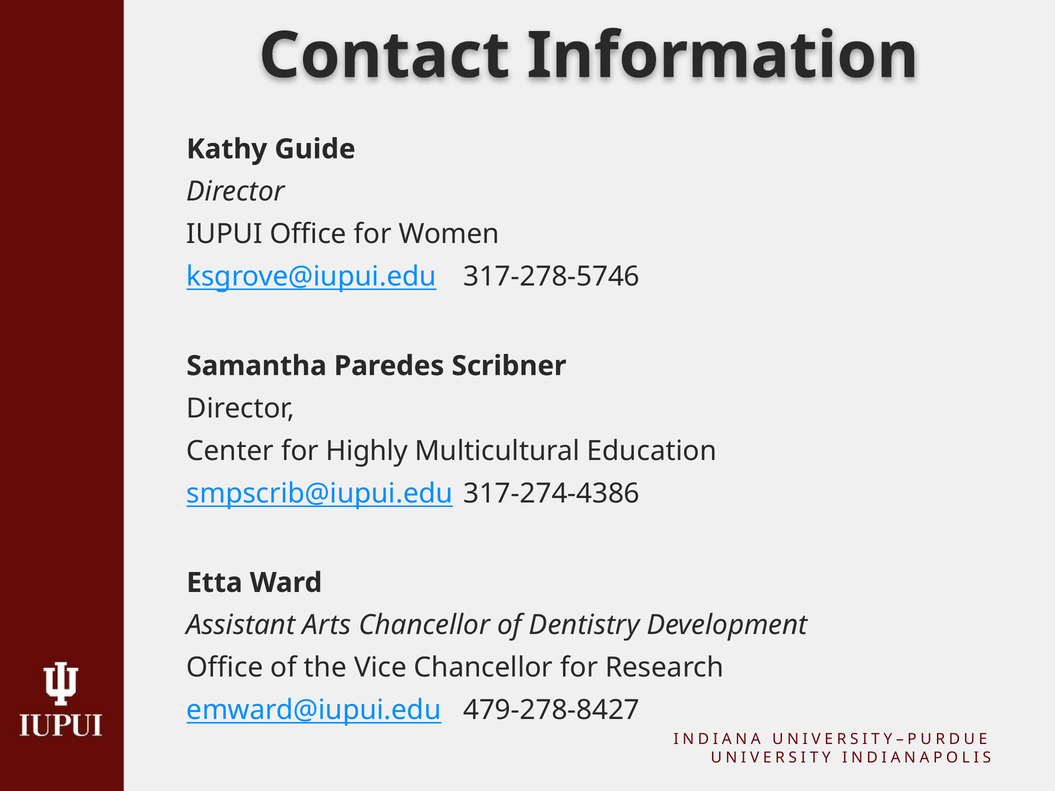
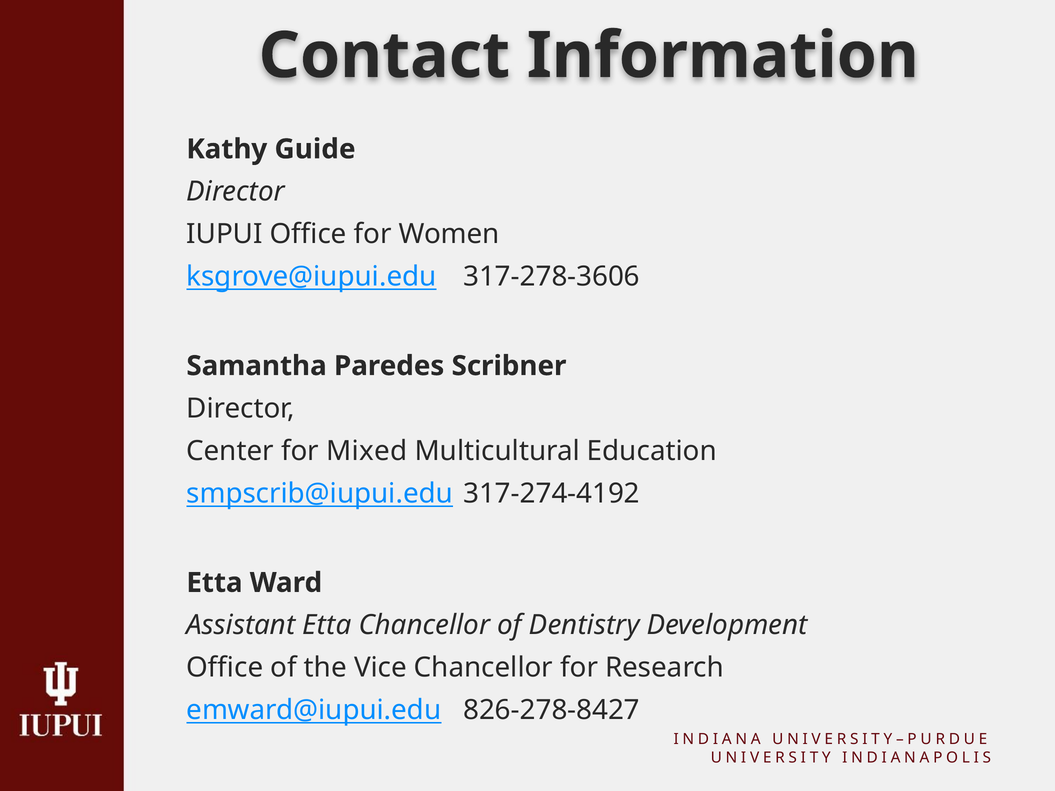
317-278-5746: 317-278-5746 -> 317-278-3606 (552, 277)
Highly: Highly -> Mixed (367, 451)
317-274-4386: 317-274-4386 -> 317-274-4192 (552, 494)
Assistant Arts: Arts -> Etta (327, 625)
479-278-8427: 479-278-8427 -> 826-278-8427 (552, 710)
